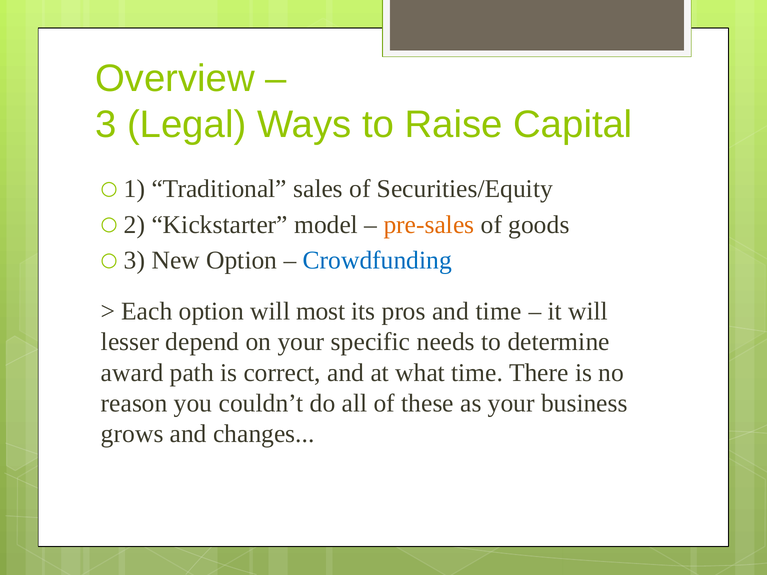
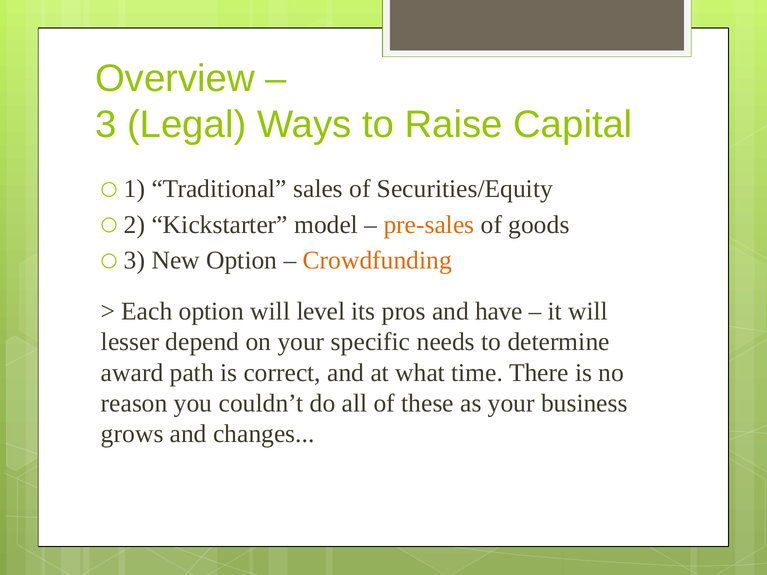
Crowdfunding colour: blue -> orange (377, 261)
most: most -> level (321, 311)
and time: time -> have (499, 311)
